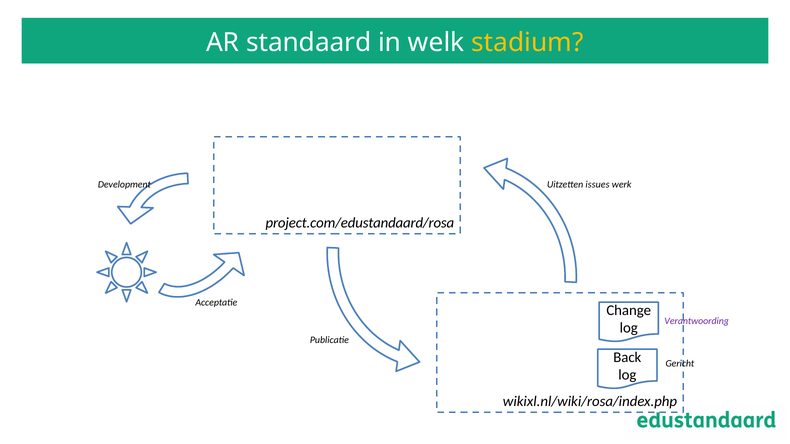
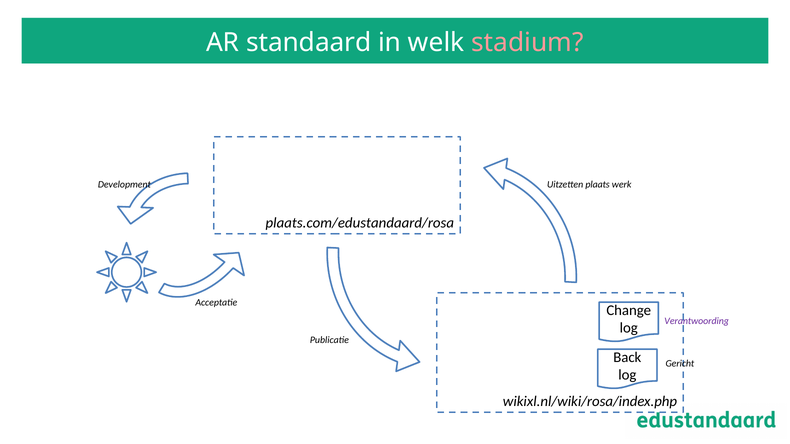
stadium colour: yellow -> pink (527, 42)
issues: issues -> plaats (598, 184)
project.com/edustandaard/rosa: project.com/edustandaard/rosa -> plaats.com/edustandaard/rosa (360, 223)
